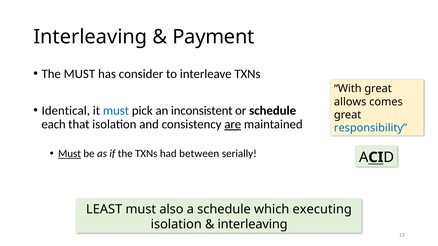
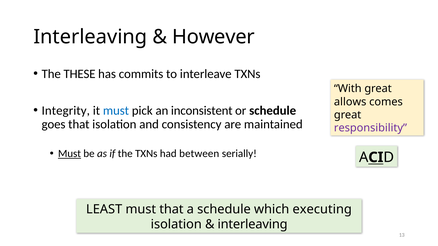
Payment: Payment -> However (213, 37)
The MUST: MUST -> THESE (80, 74)
consider: consider -> commits (141, 74)
Identical: Identical -> Integrity (66, 111)
each: each -> goes (54, 125)
are underline: present -> none (233, 125)
responsibility colour: blue -> purple (370, 128)
must also: also -> that (171, 209)
